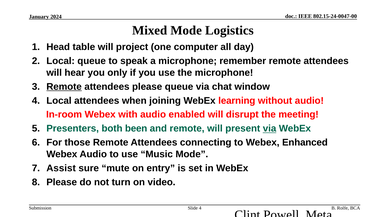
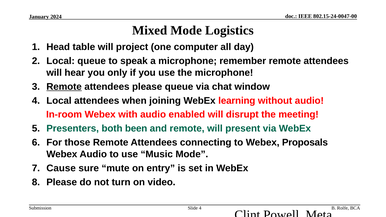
via underline: present -> none (270, 129)
Enhanced: Enhanced -> Proposals (305, 143)
Assist: Assist -> Cause (61, 168)
